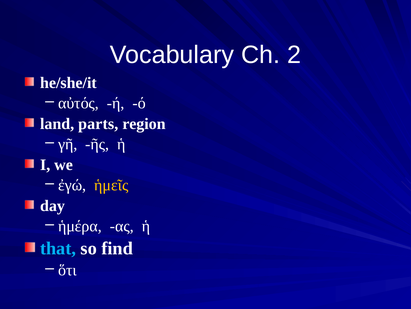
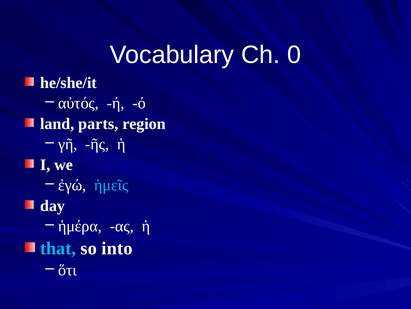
2: 2 -> 0 (294, 55)
ἡμεῖς colour: yellow -> light blue (111, 185)
find: find -> into (117, 248)
